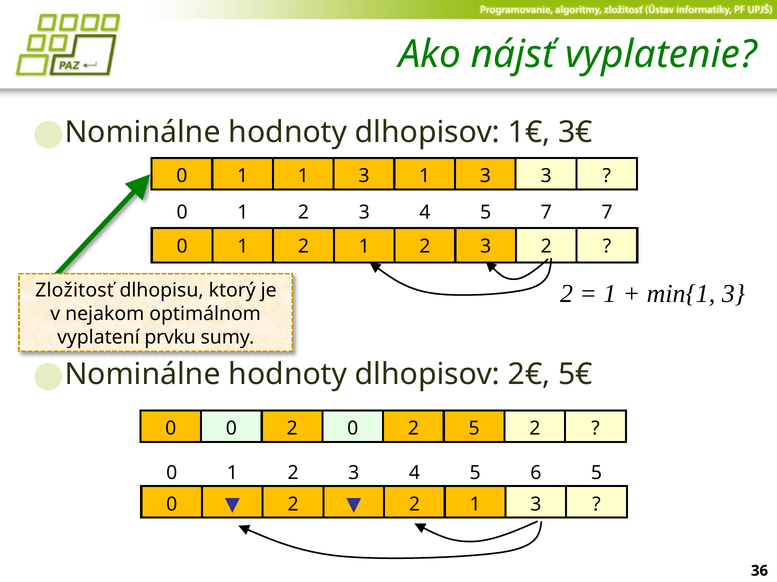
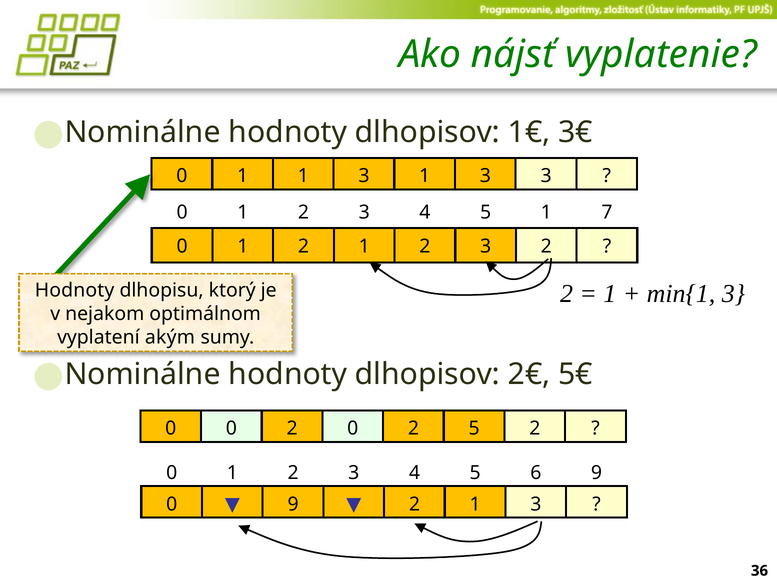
5 7: 7 -> 1 (546, 212)
Zložitosť: Zložitosť -> Hodnoty (75, 291)
prvku: prvku -> akým (170, 338)
6 5: 5 -> 9 (597, 473)
2: 2 -> 9 (293, 505)
